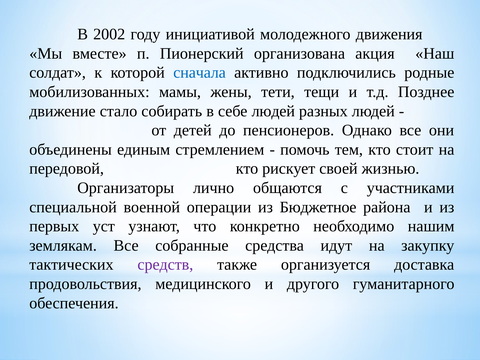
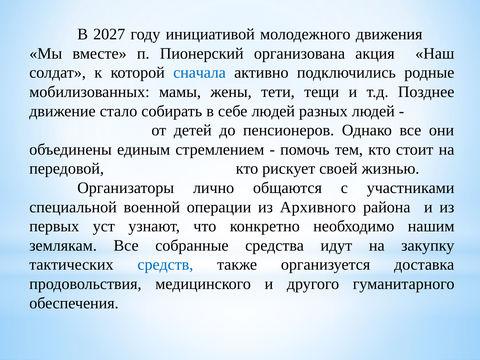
2002: 2002 -> 2027 (109, 34)
Бюджетное: Бюджетное -> Архивного (318, 207)
средств colour: purple -> blue (165, 265)
